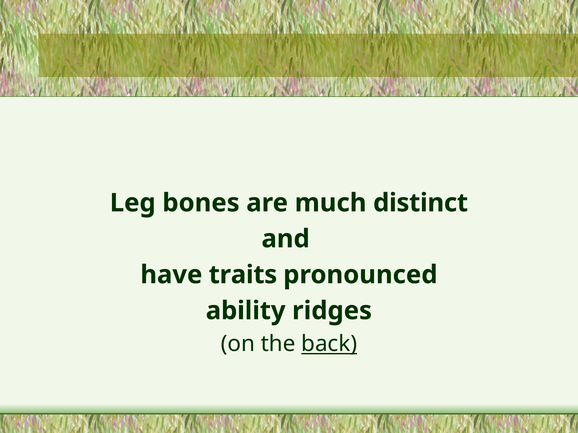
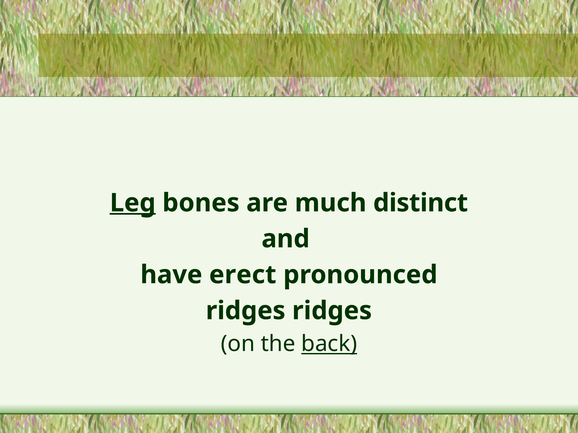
Leg underline: none -> present (133, 203)
traits: traits -> erect (243, 275)
ability: ability -> ridges (246, 311)
